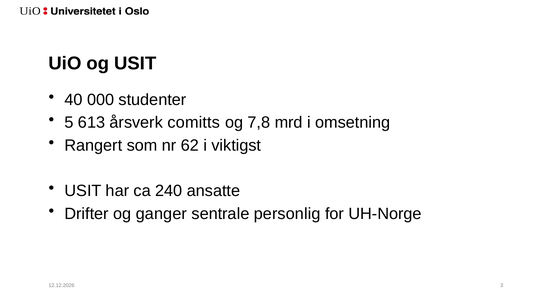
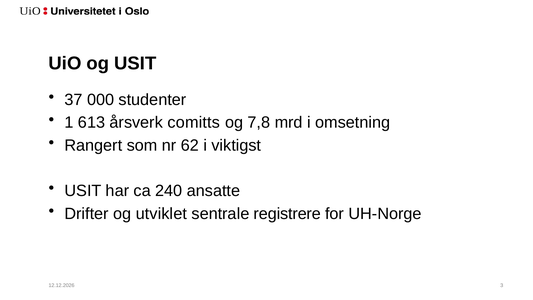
40: 40 -> 37 (74, 100)
5: 5 -> 1 (69, 122)
ganger: ganger -> utviklet (161, 214)
personlig: personlig -> registrere (287, 214)
